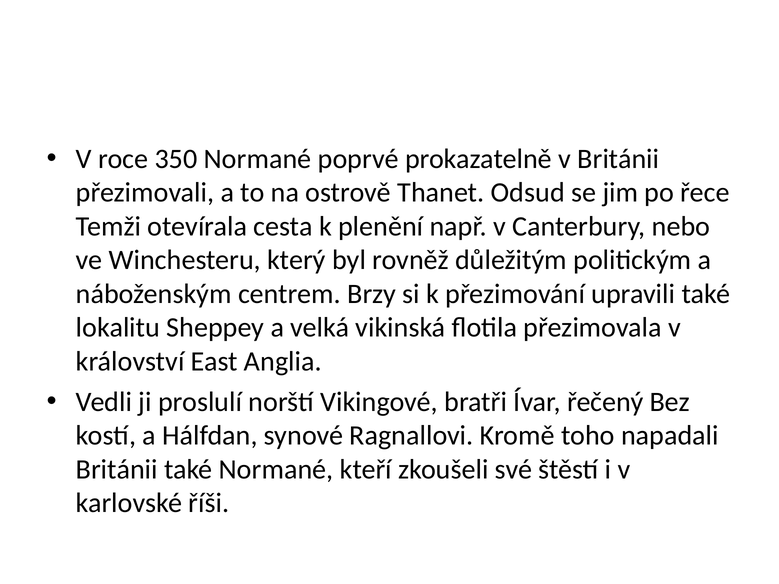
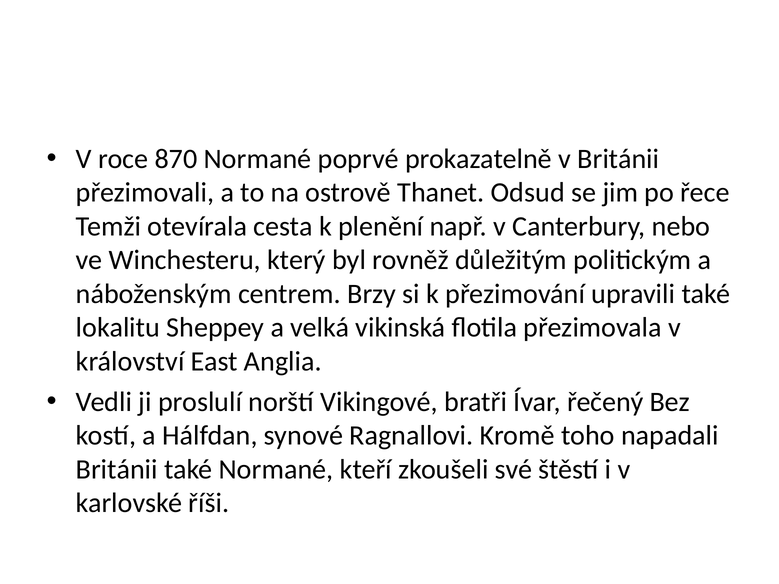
350: 350 -> 870 (176, 159)
